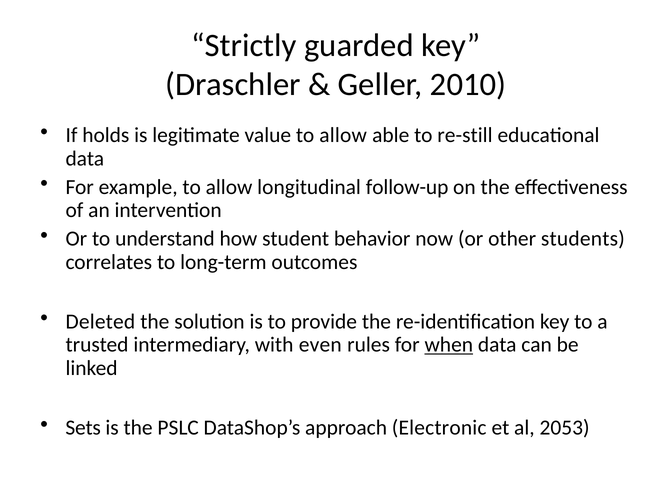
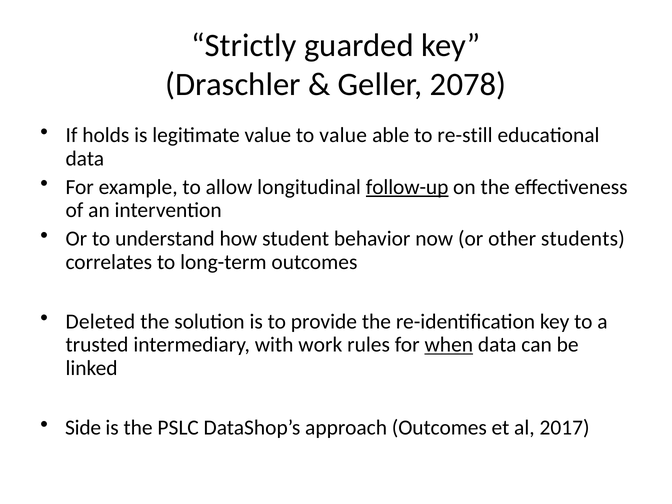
2010: 2010 -> 2078 (468, 85)
value to allow: allow -> value (343, 135)
follow-up underline: none -> present (407, 187)
even: even -> work (320, 345)
Sets: Sets -> Side (83, 428)
approach Electronic: Electronic -> Outcomes (439, 428)
2053: 2053 -> 2017 (565, 428)
